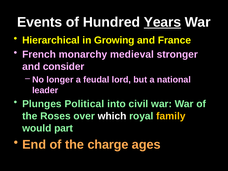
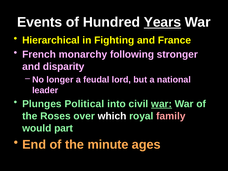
Growing: Growing -> Fighting (114, 40)
medieval: medieval -> following (132, 54)
consider: consider -> disparity (64, 67)
war underline: none -> present (162, 104)
family colour: yellow -> pink (171, 116)
charge: charge -> minute (108, 145)
